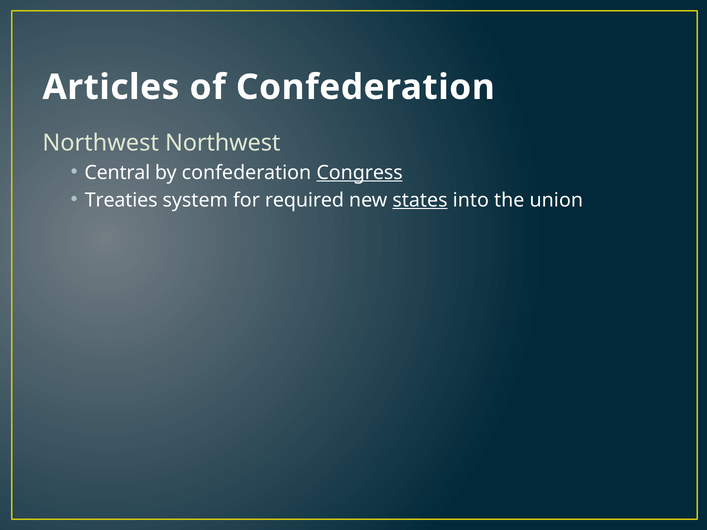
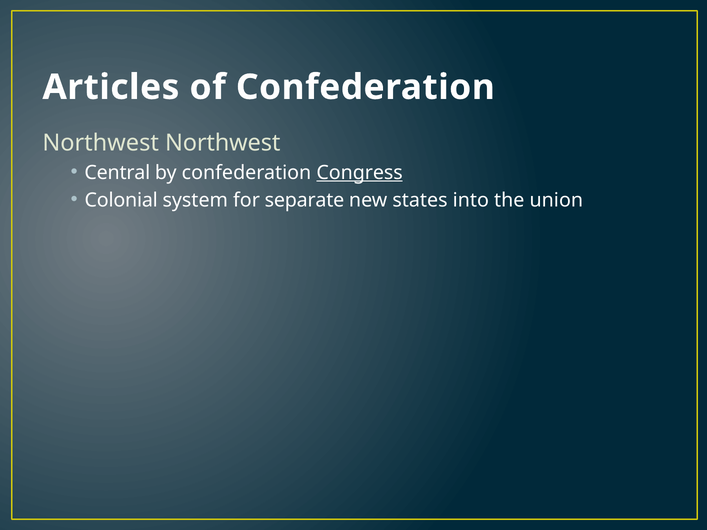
Treaties: Treaties -> Colonial (121, 200)
required: required -> separate (305, 200)
states underline: present -> none (420, 200)
